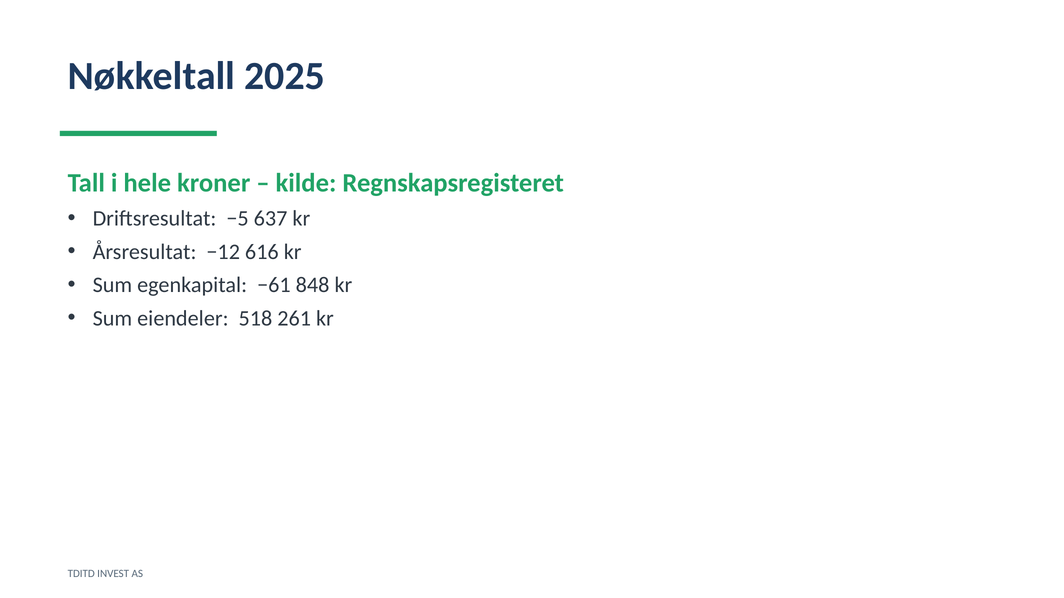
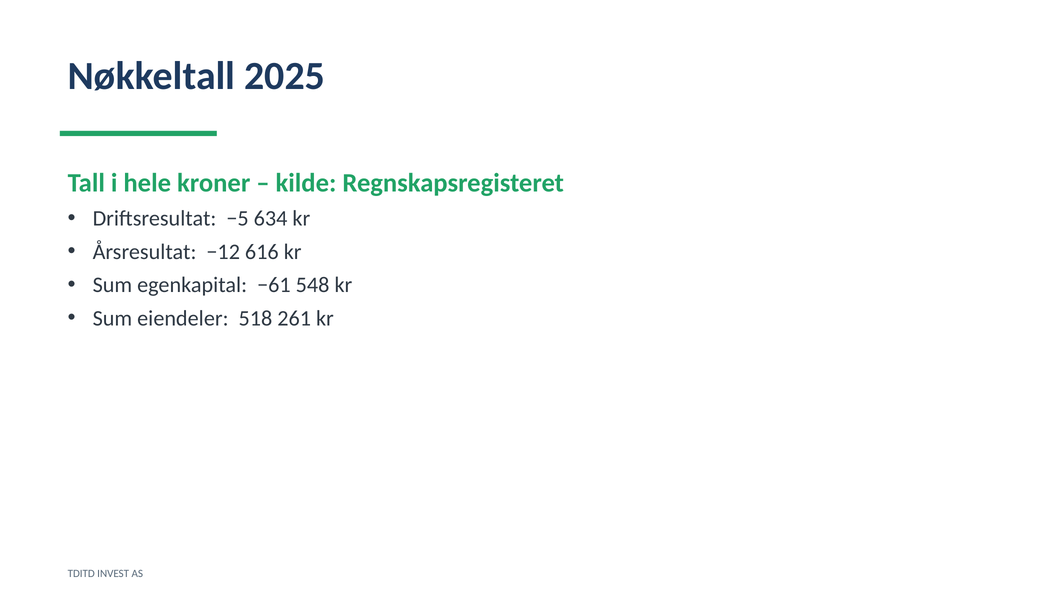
637: 637 -> 634 (271, 219)
848: 848 -> 548 (313, 285)
